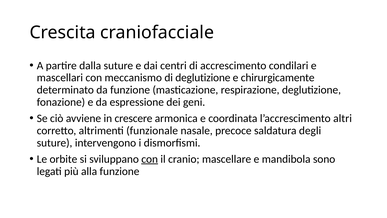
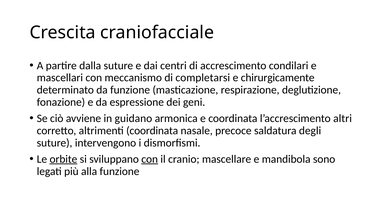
di deglutizione: deglutizione -> completarsi (203, 78)
crescere: crescere -> guidano (133, 118)
altrimenti funzionale: funzionale -> coordinata (152, 130)
orbite underline: none -> present (63, 159)
